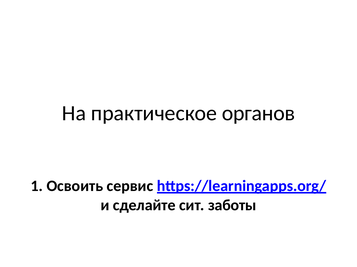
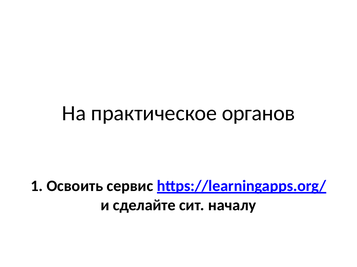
заботы: заботы -> началу (232, 206)
